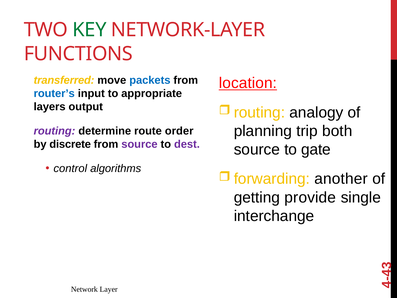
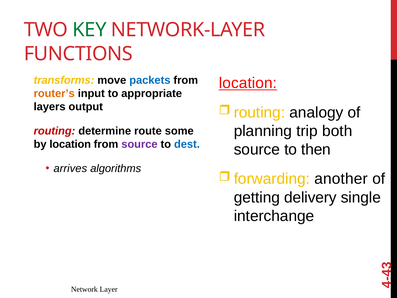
transferred: transferred -> transforms (64, 80)
router’s colour: blue -> orange (54, 93)
routing colour: purple -> red (54, 131)
order: order -> some (179, 131)
by discrete: discrete -> location (70, 144)
dest colour: purple -> blue (187, 144)
gate: gate -> then (316, 149)
control: control -> arrives (70, 168)
provide: provide -> delivery (310, 197)
